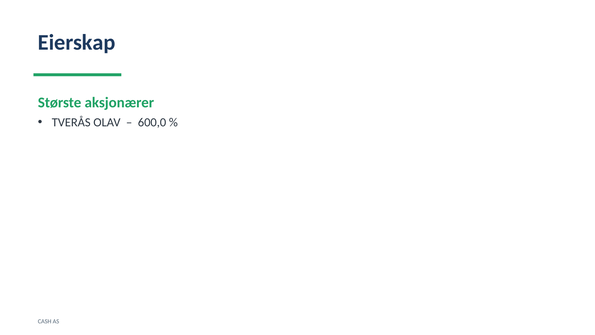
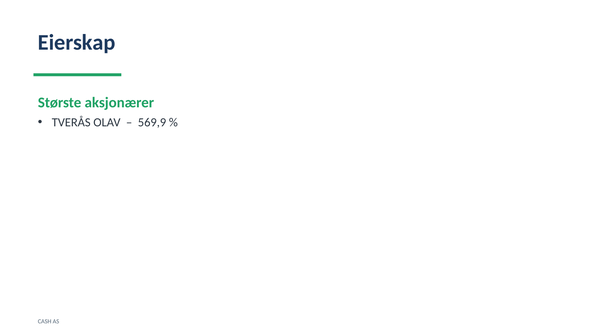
600,0: 600,0 -> 569,9 (152, 122)
